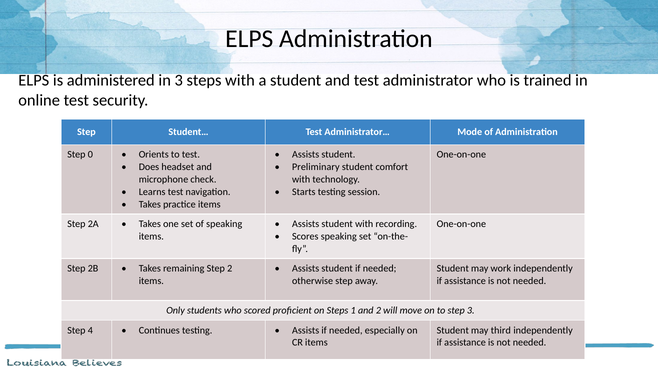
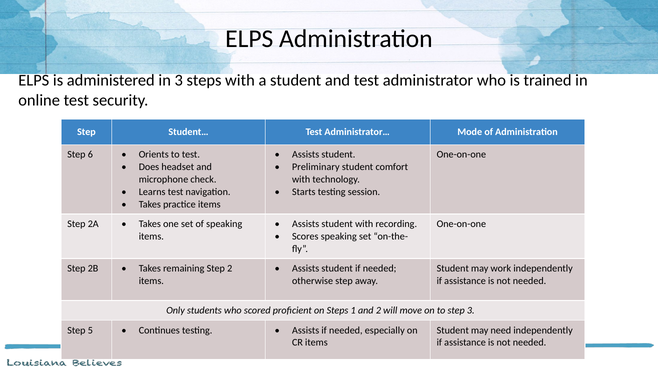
0: 0 -> 6 (90, 155)
4: 4 -> 5 (90, 330)
third: third -> need (501, 330)
